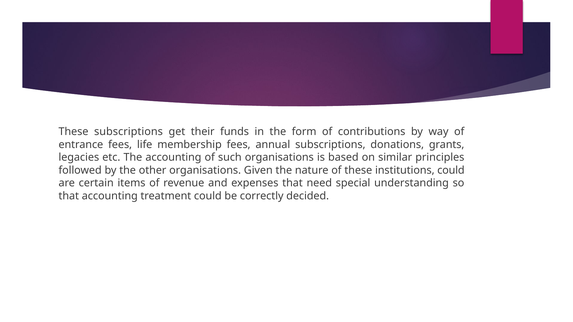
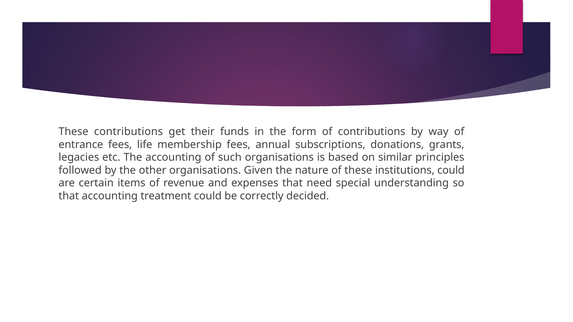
These subscriptions: subscriptions -> contributions (128, 132)
